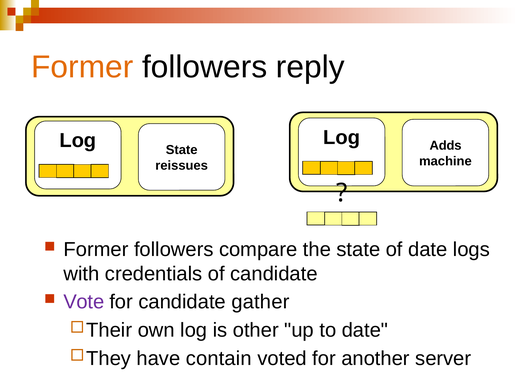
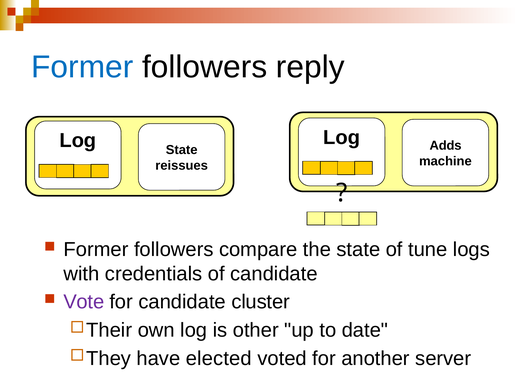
Former colour: orange -> blue (82, 67)
of date: date -> tune (428, 250)
gather: gather -> cluster (261, 302)
contain: contain -> elected (219, 359)
